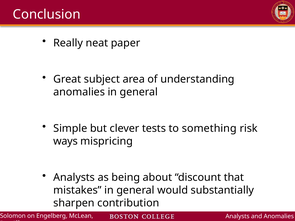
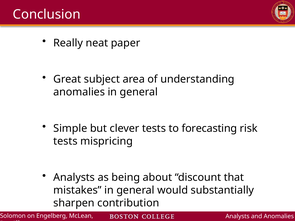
something: something -> forecasting (209, 129)
ways: ways -> tests (65, 141)
